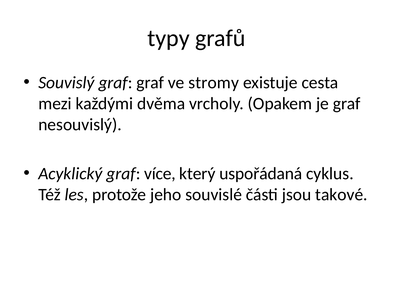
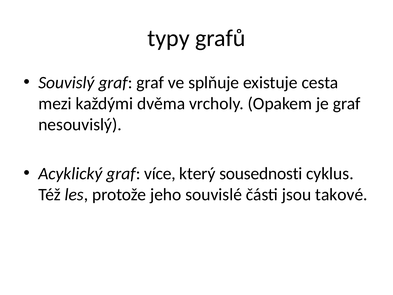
stromy: stromy -> splňuje (214, 82)
uspořádaná: uspořádaná -> sousednosti (261, 173)
